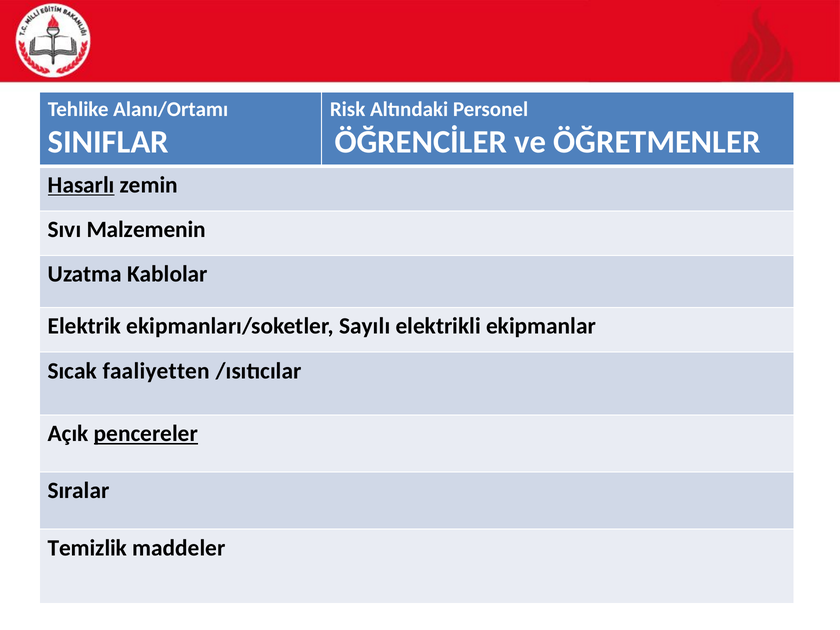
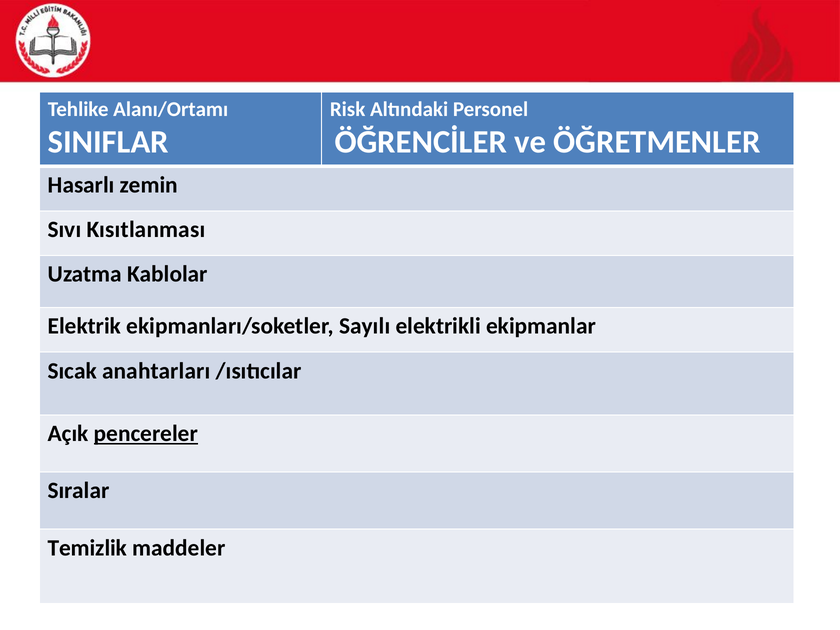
Hasarlı underline: present -> none (81, 185)
Malzemenin: Malzemenin -> Kısıtlanması (146, 230)
faaliyetten: faaliyetten -> anahtarları (156, 371)
